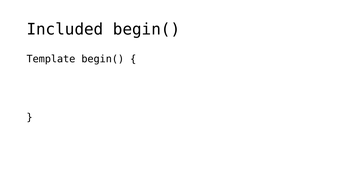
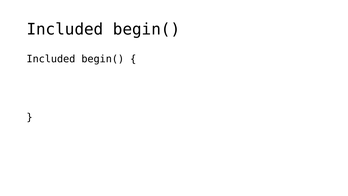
Template: Template -> Included (51, 59)
